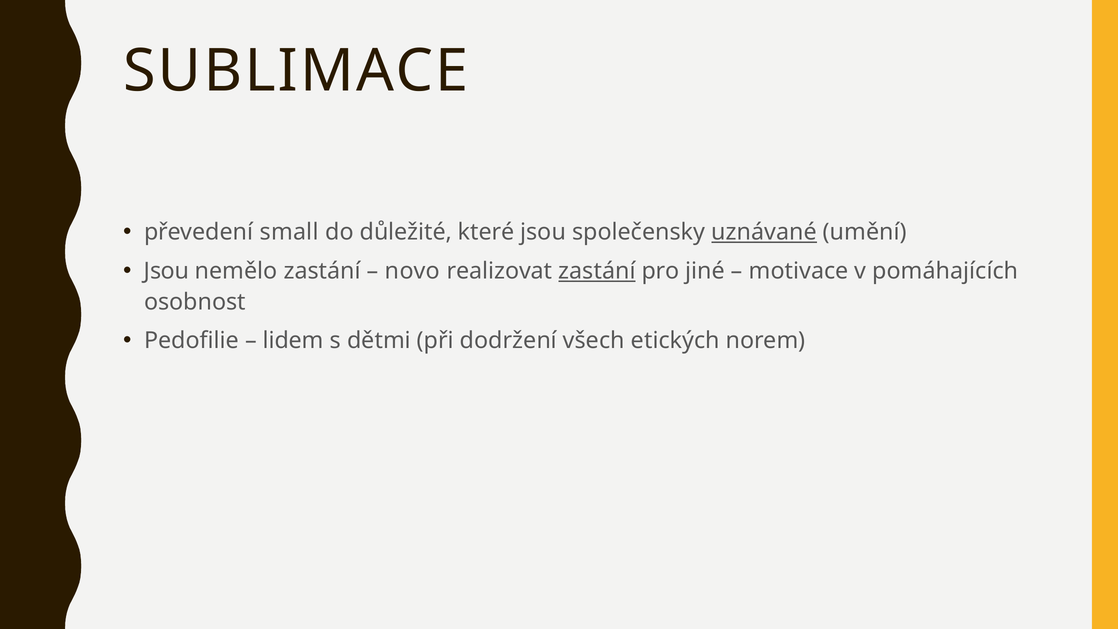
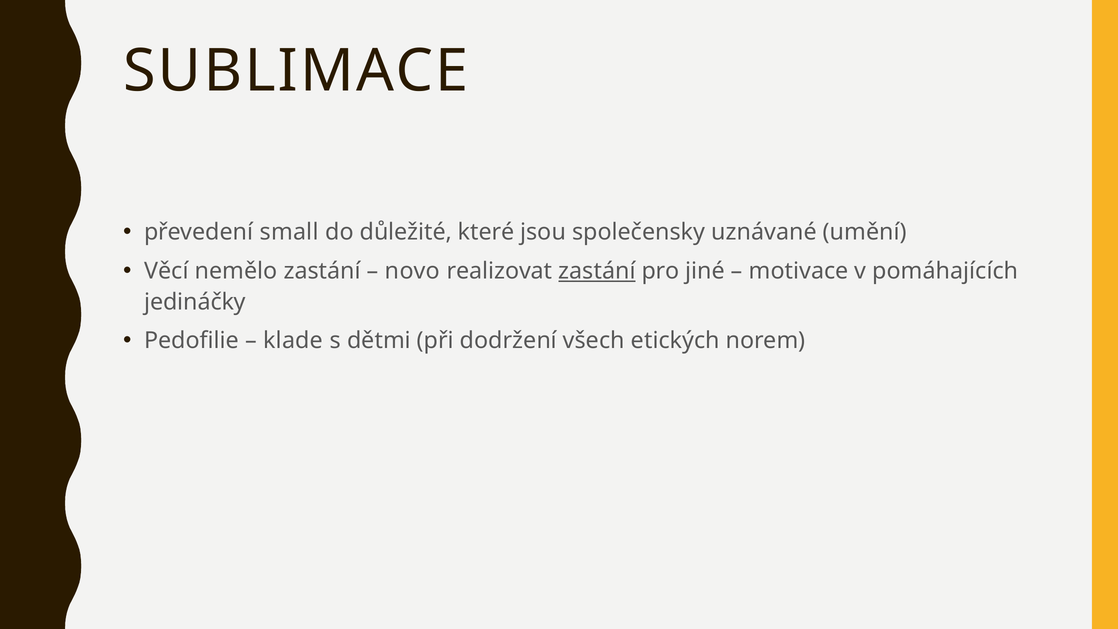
uznávané underline: present -> none (764, 232)
Jsou: Jsou -> Věcí (166, 271)
osobnost: osobnost -> jedináčky (195, 302)
lidem: lidem -> klade (293, 341)
